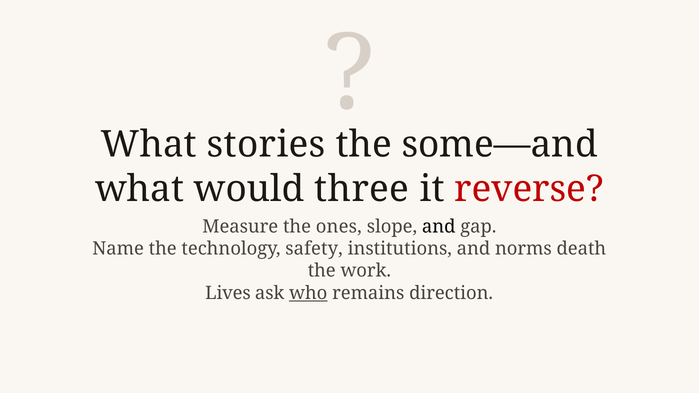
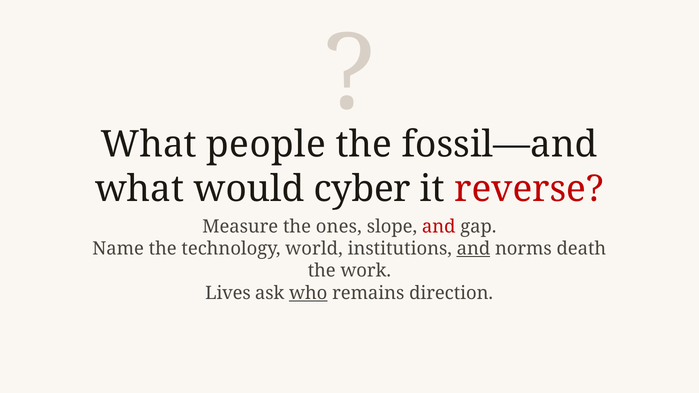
stories: stories -> people (266, 145)
some—and: some—and -> fossil—and (500, 145)
three: three -> cyber (362, 189)
and colour: black -> red (439, 227)
safety: safety -> world (314, 249)
and underline: none -> present (473, 249)
